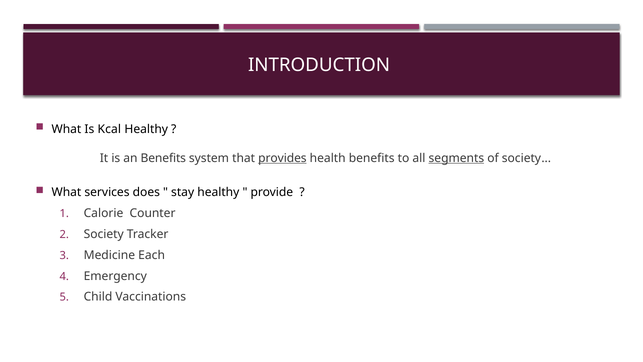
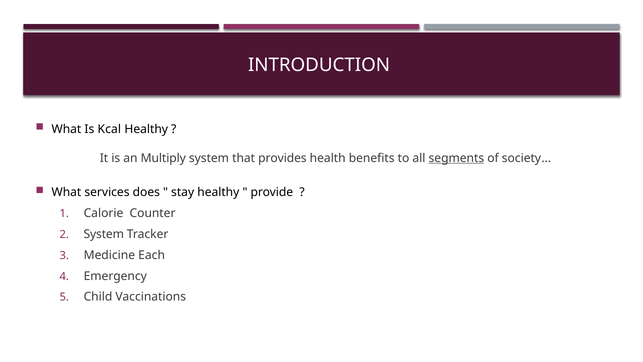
an Benefits: Benefits -> Multiply (163, 158)
provides underline: present -> none (282, 158)
Society: Society -> System (104, 234)
